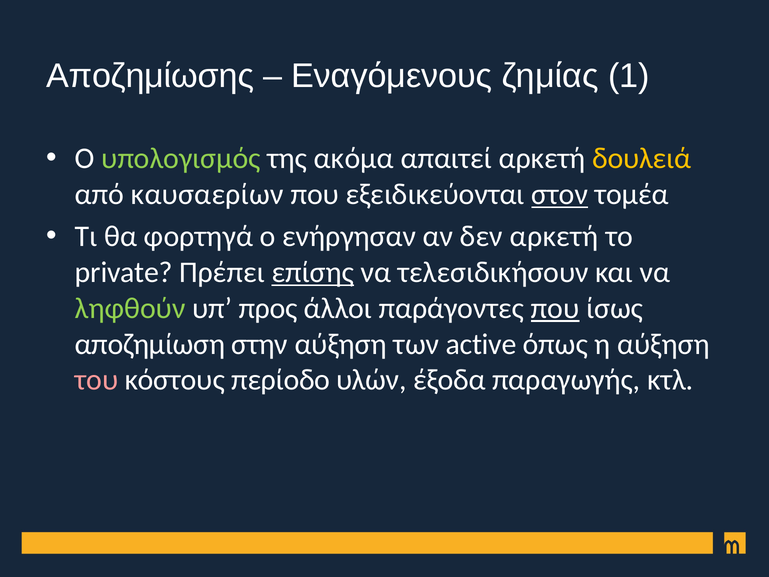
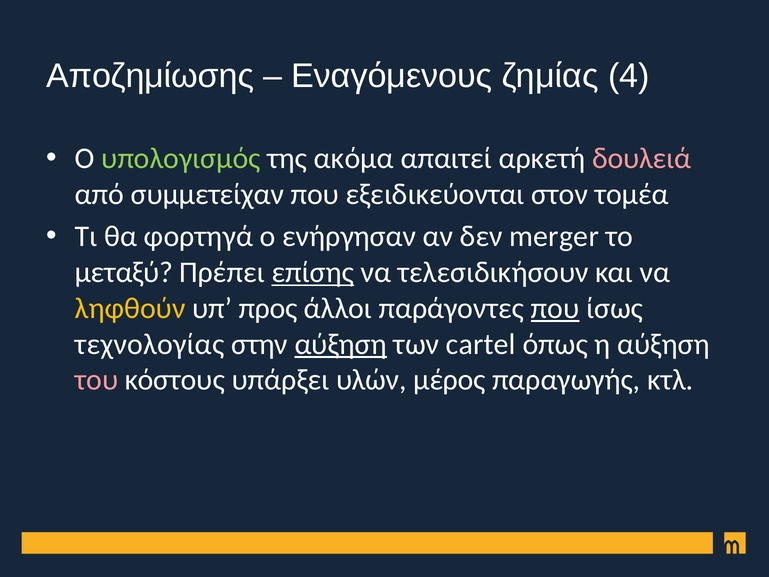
1: 1 -> 4 (629, 76)
δουλειά colour: yellow -> pink (642, 158)
καυσαερίων: καυσαερίων -> συμμετείχαν (207, 194)
στον underline: present -> none (560, 194)
δεν αρκετή: αρκετή -> merger (554, 236)
private: private -> μεταξύ (124, 272)
ληφθούν colour: light green -> yellow (130, 308)
αποζημίωση: αποζημίωση -> τεχνολογίας (150, 344)
αύξηση underline: none -> present (341, 344)
active: active -> cartel (481, 344)
περίοδο: περίοδο -> υπάρξει (281, 380)
έξοδα: έξοδα -> μέρος (450, 380)
